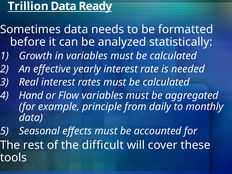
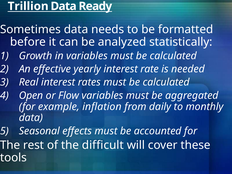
Hand: Hand -> Open (31, 95)
principle: principle -> inflation (102, 107)
